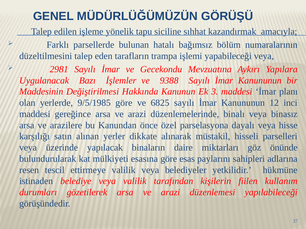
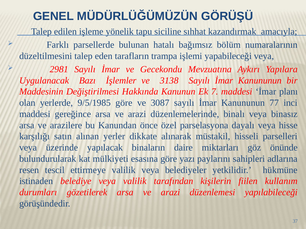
9388: 9388 -> 3138 (169, 81)
3: 3 -> 7 (215, 92)
6825: 6825 -> 3087 (160, 103)
12: 12 -> 77 (274, 103)
esas: esas -> yazı (187, 159)
